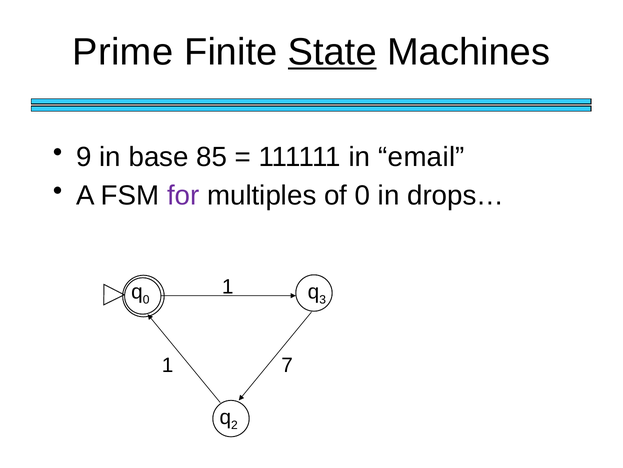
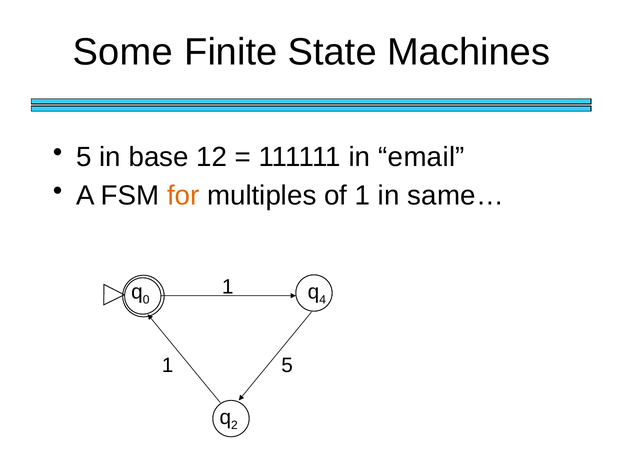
Prime: Prime -> Some (123, 52)
State underline: present -> none (332, 52)
9: 9 -> 5 (84, 157)
85: 85 -> 12 (212, 157)
for colour: purple -> orange (183, 195)
of 0: 0 -> 1 (362, 195)
drops…: drops… -> same… (455, 195)
3: 3 -> 4 (323, 299)
1 7: 7 -> 5 (287, 365)
